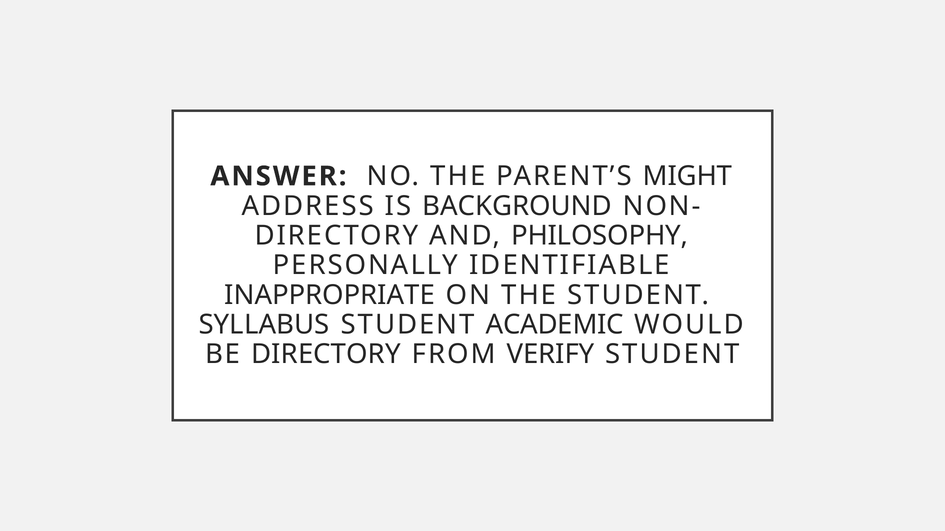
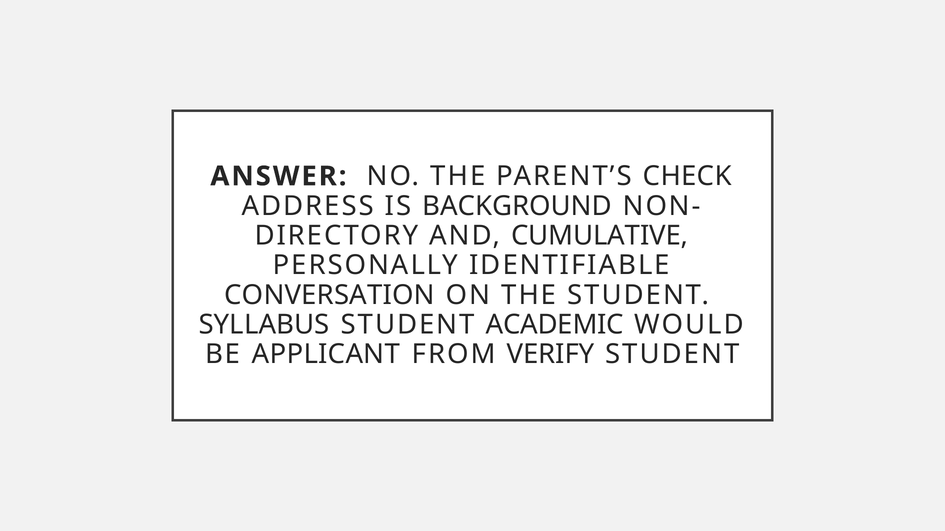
MIGHT: MIGHT -> CHECK (687, 176)
PHILOSOPHY: PHILOSOPHY -> CUMULATIVE (600, 236)
INAPPROPRIATE: INAPPROPRIATE -> CONVERSATION (330, 295)
BE DIRECTORY: DIRECTORY -> APPLICANT (326, 355)
